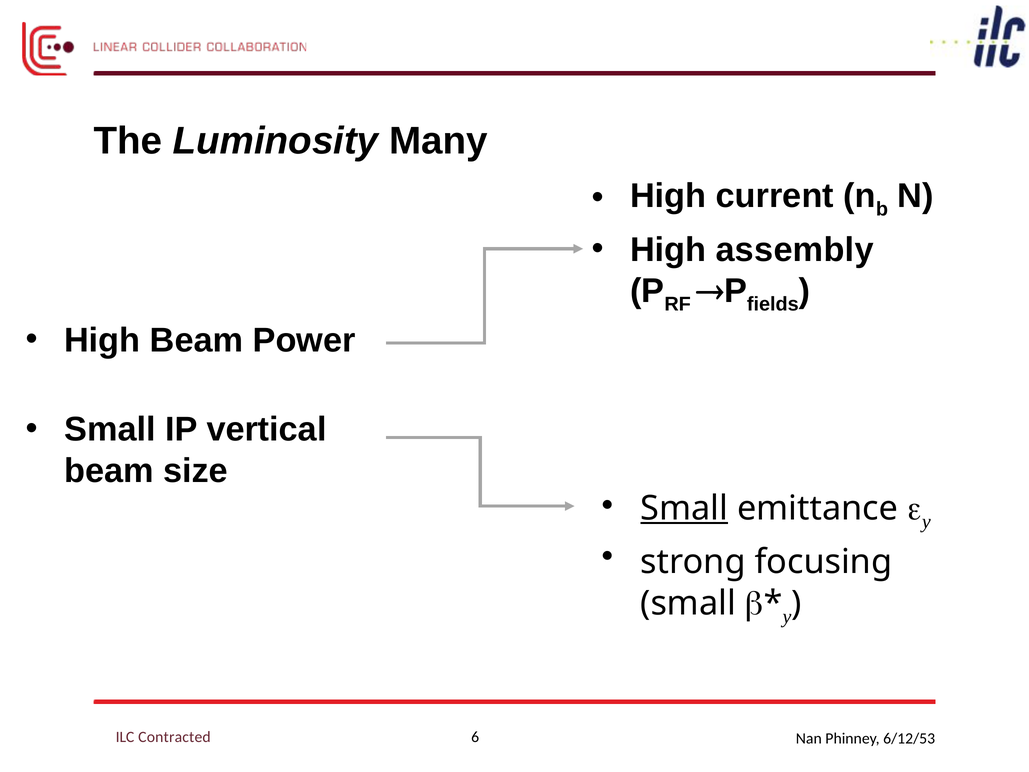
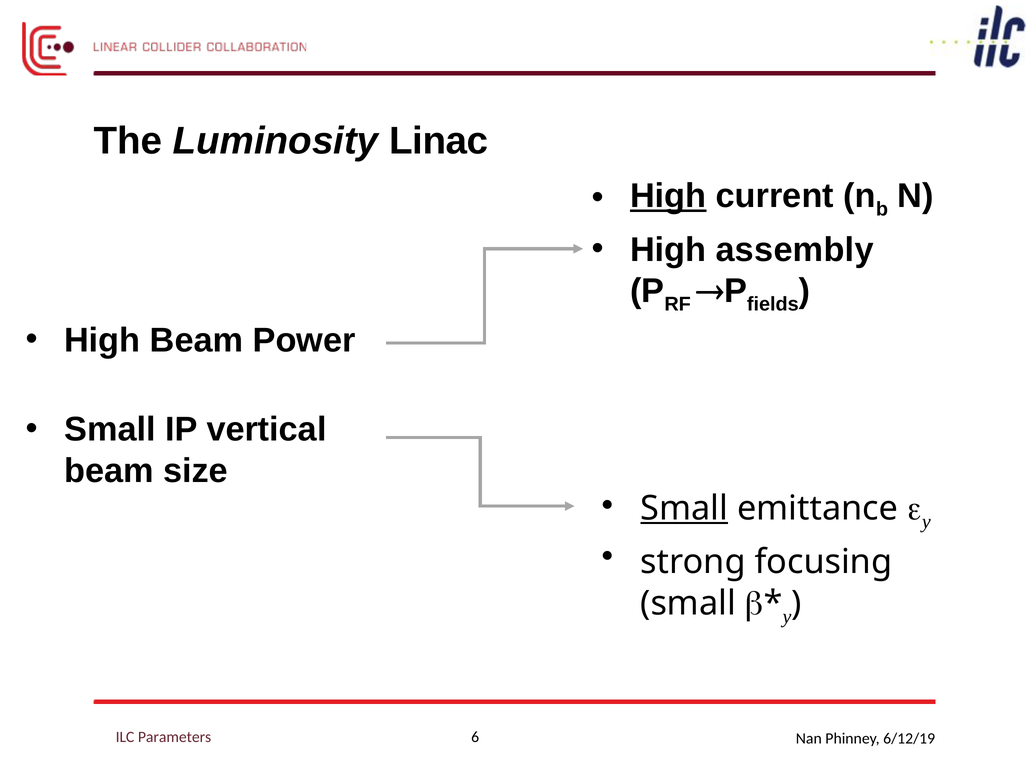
Many: Many -> Linac (439, 141)
High underline: none -> present (668, 196)
Contracted: Contracted -> Parameters (175, 737)
6/12/53: 6/12/53 -> 6/12/19 (909, 738)
